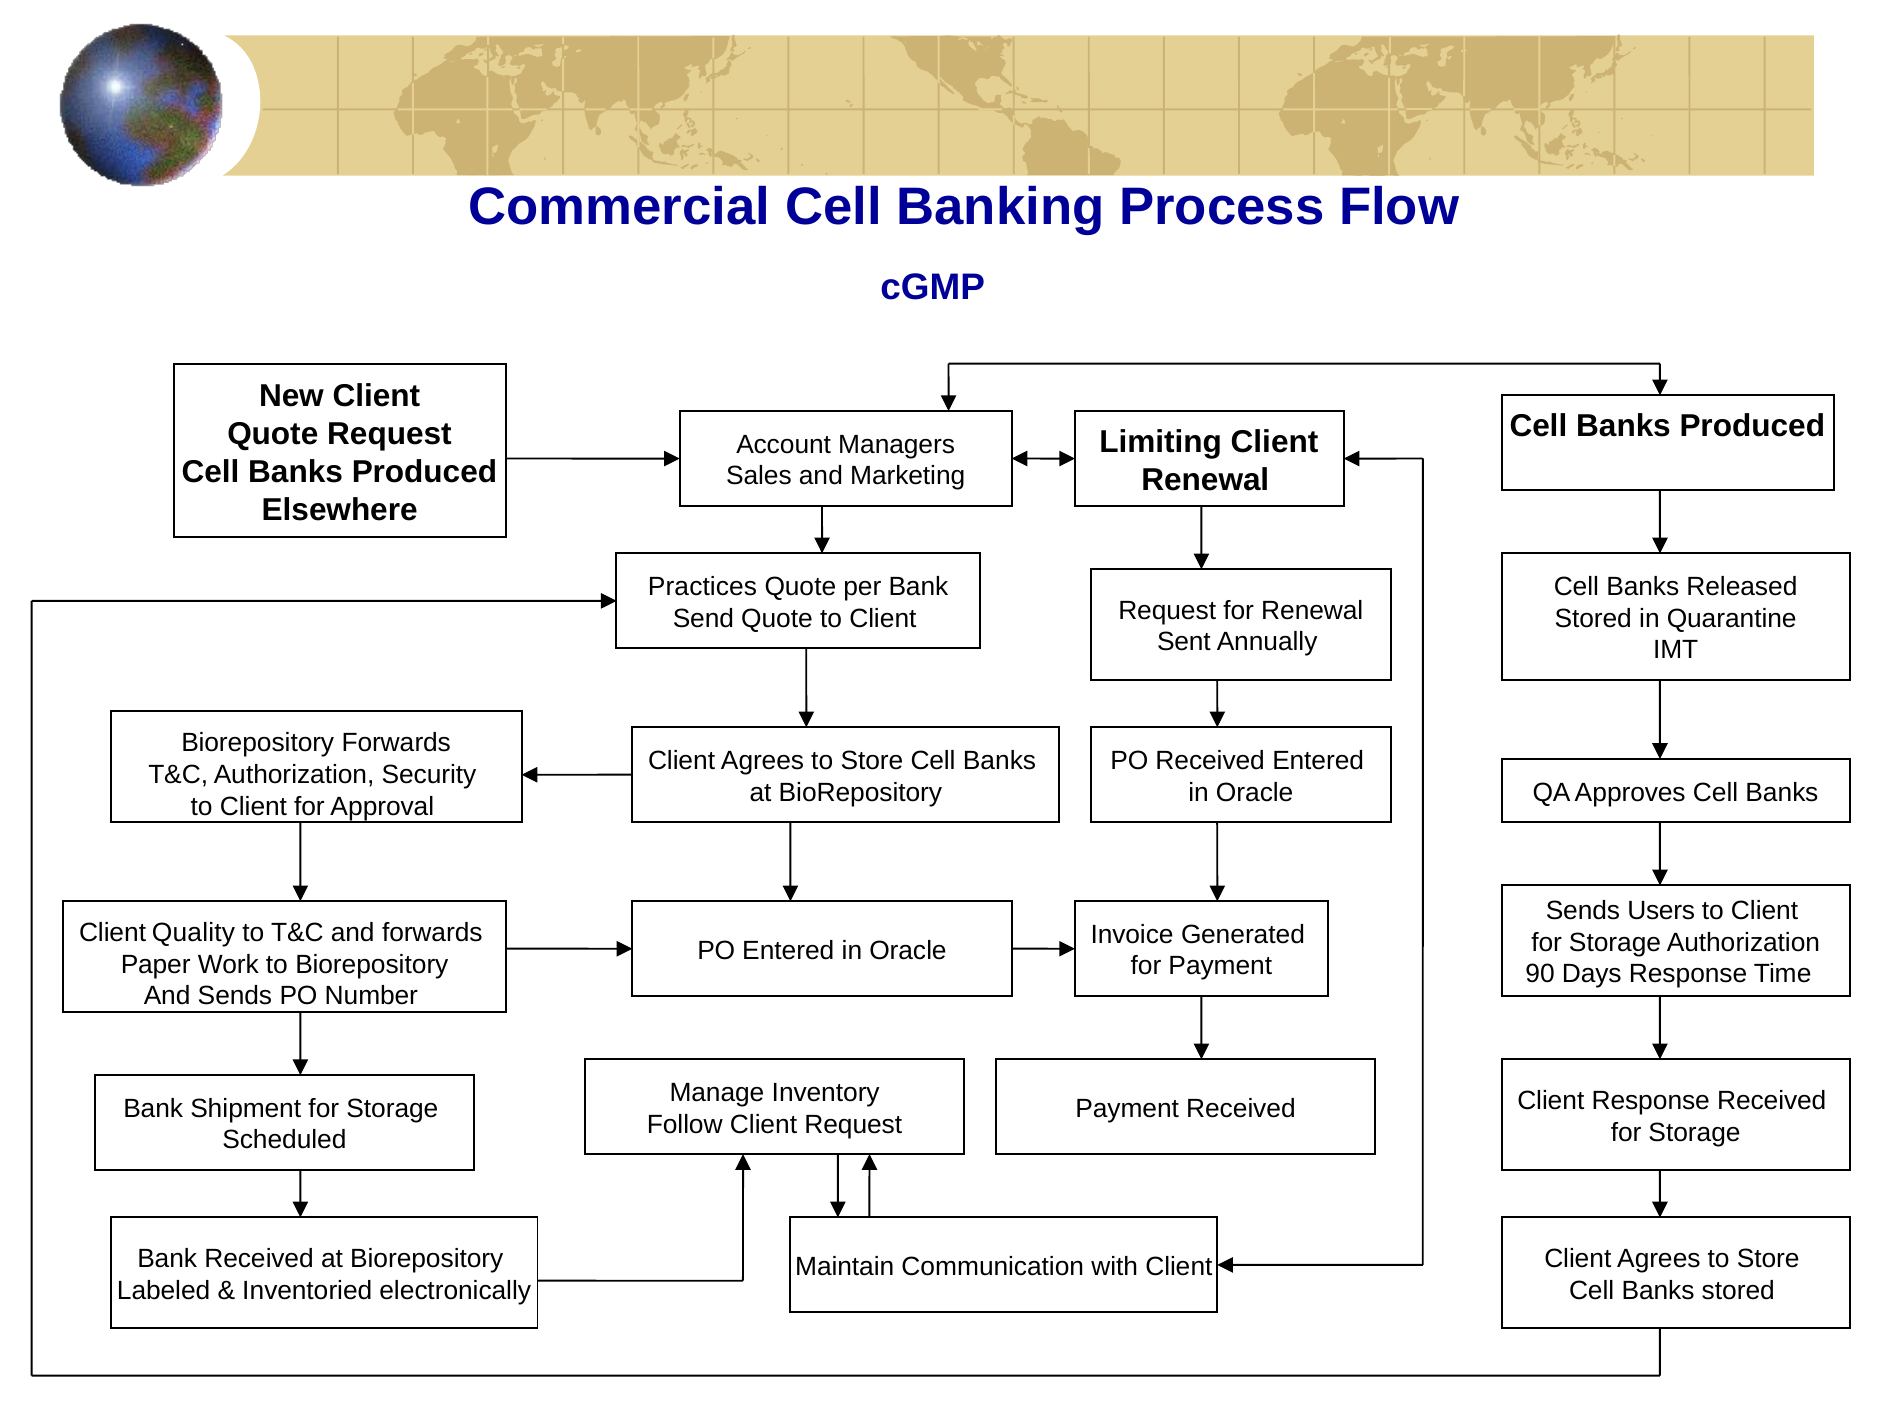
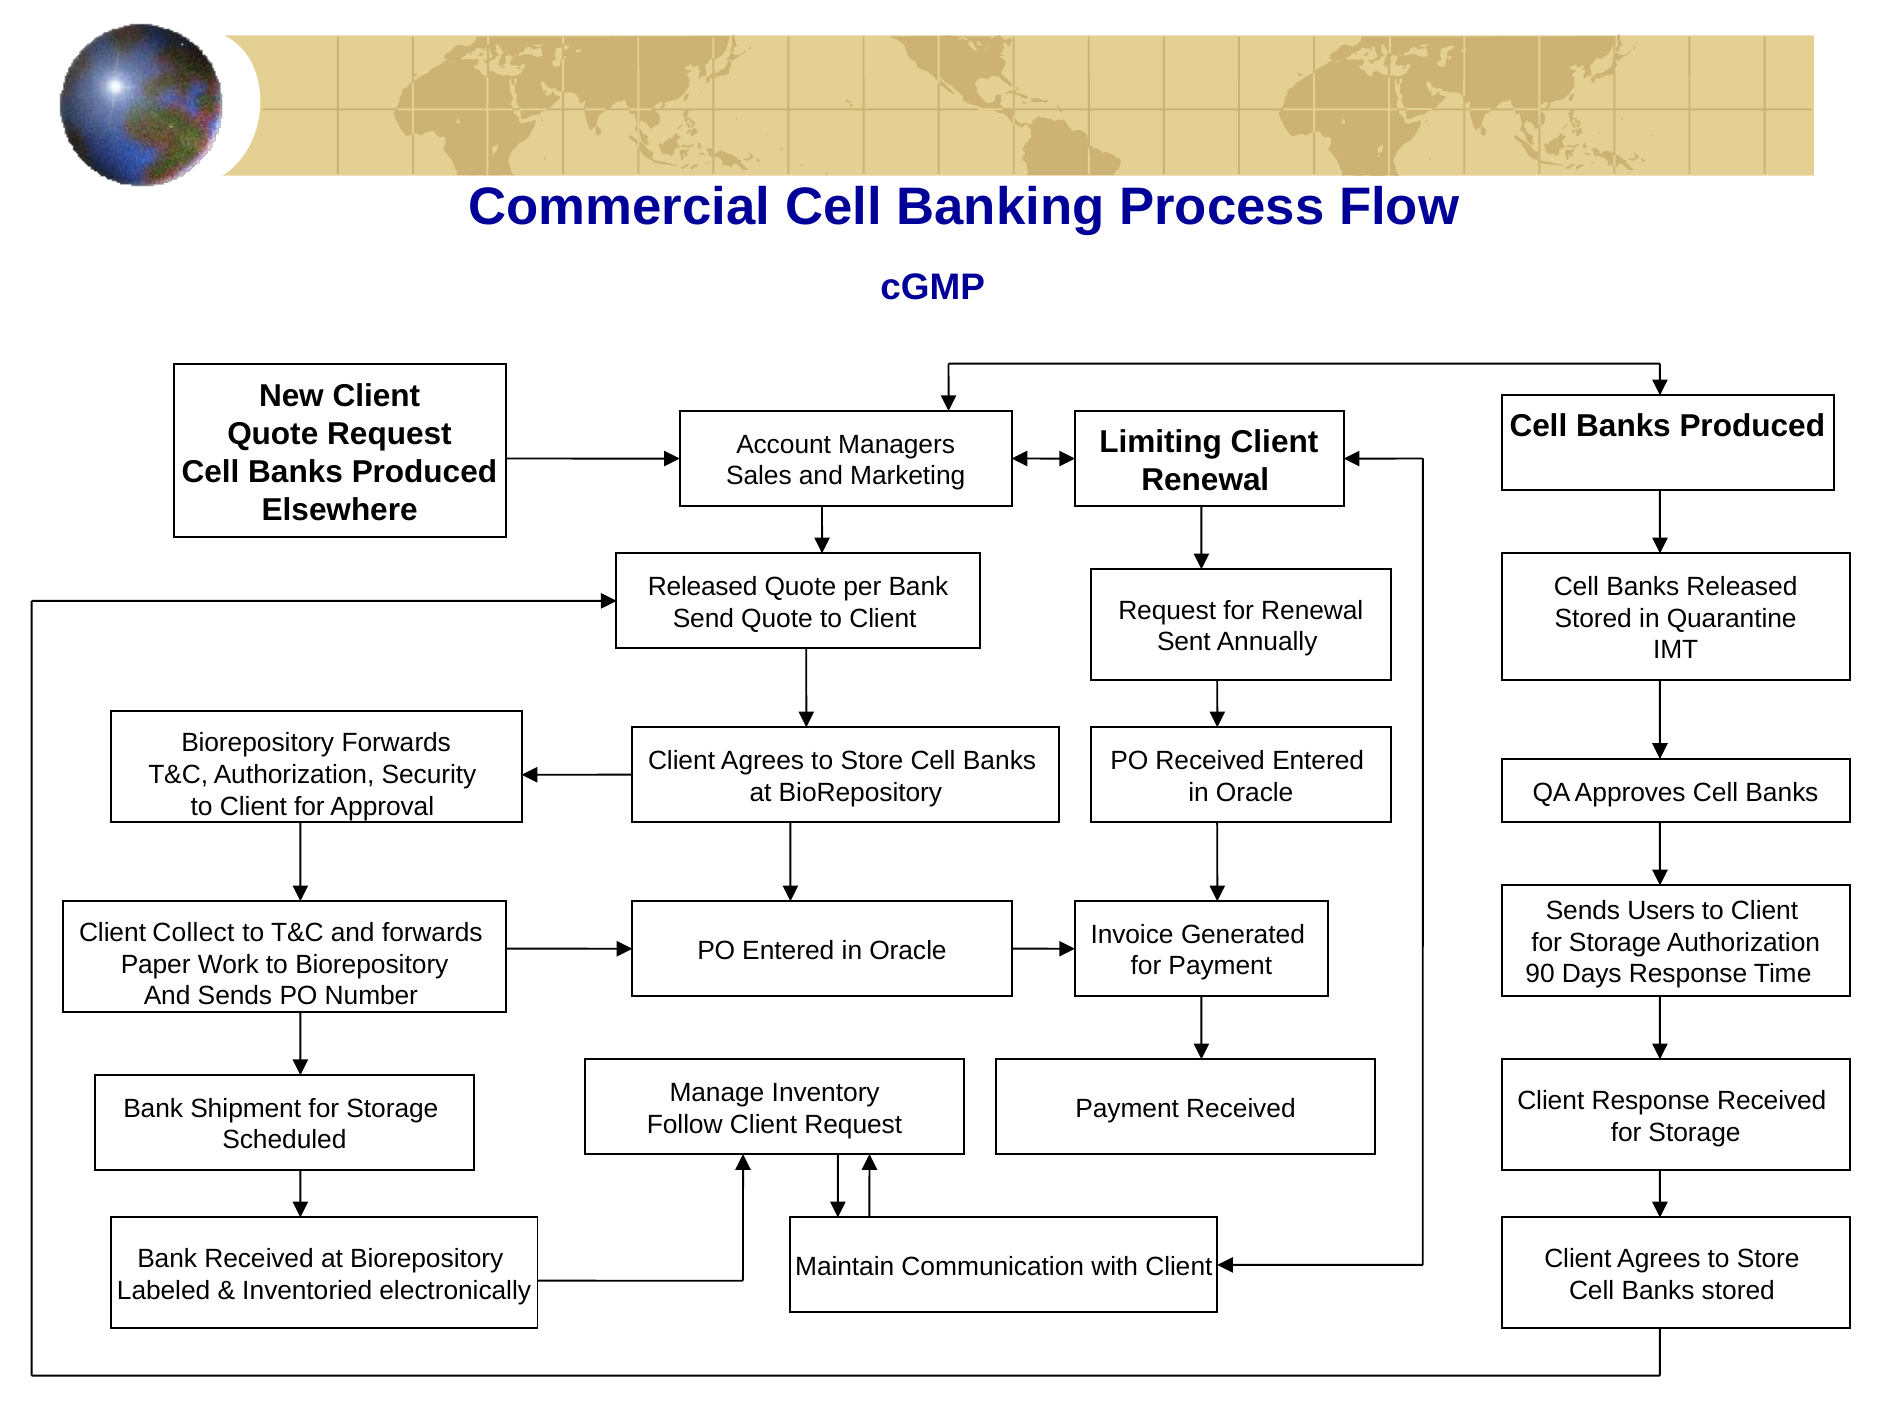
Practices: Practices -> Released (703, 587)
Quality: Quality -> Collect (193, 933)
